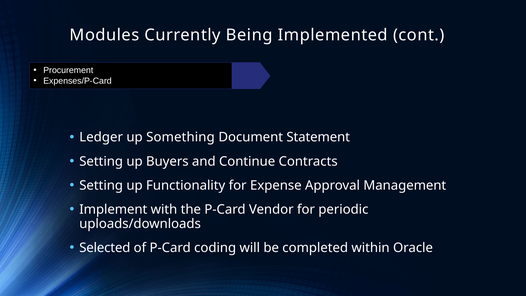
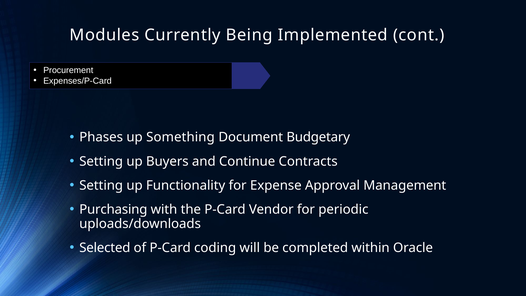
Ledger: Ledger -> Phases (101, 137)
Statement: Statement -> Budgetary (318, 137)
Implement: Implement -> Purchasing (113, 209)
